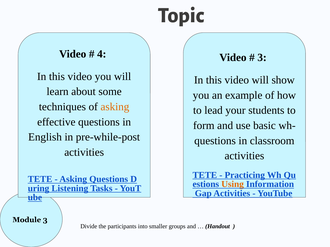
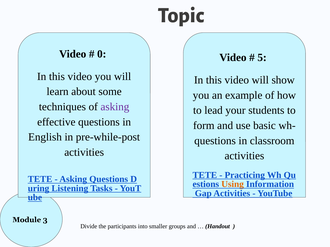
4: 4 -> 0 (102, 54)
3: 3 -> 5 (262, 58)
asking colour: orange -> purple (115, 107)
